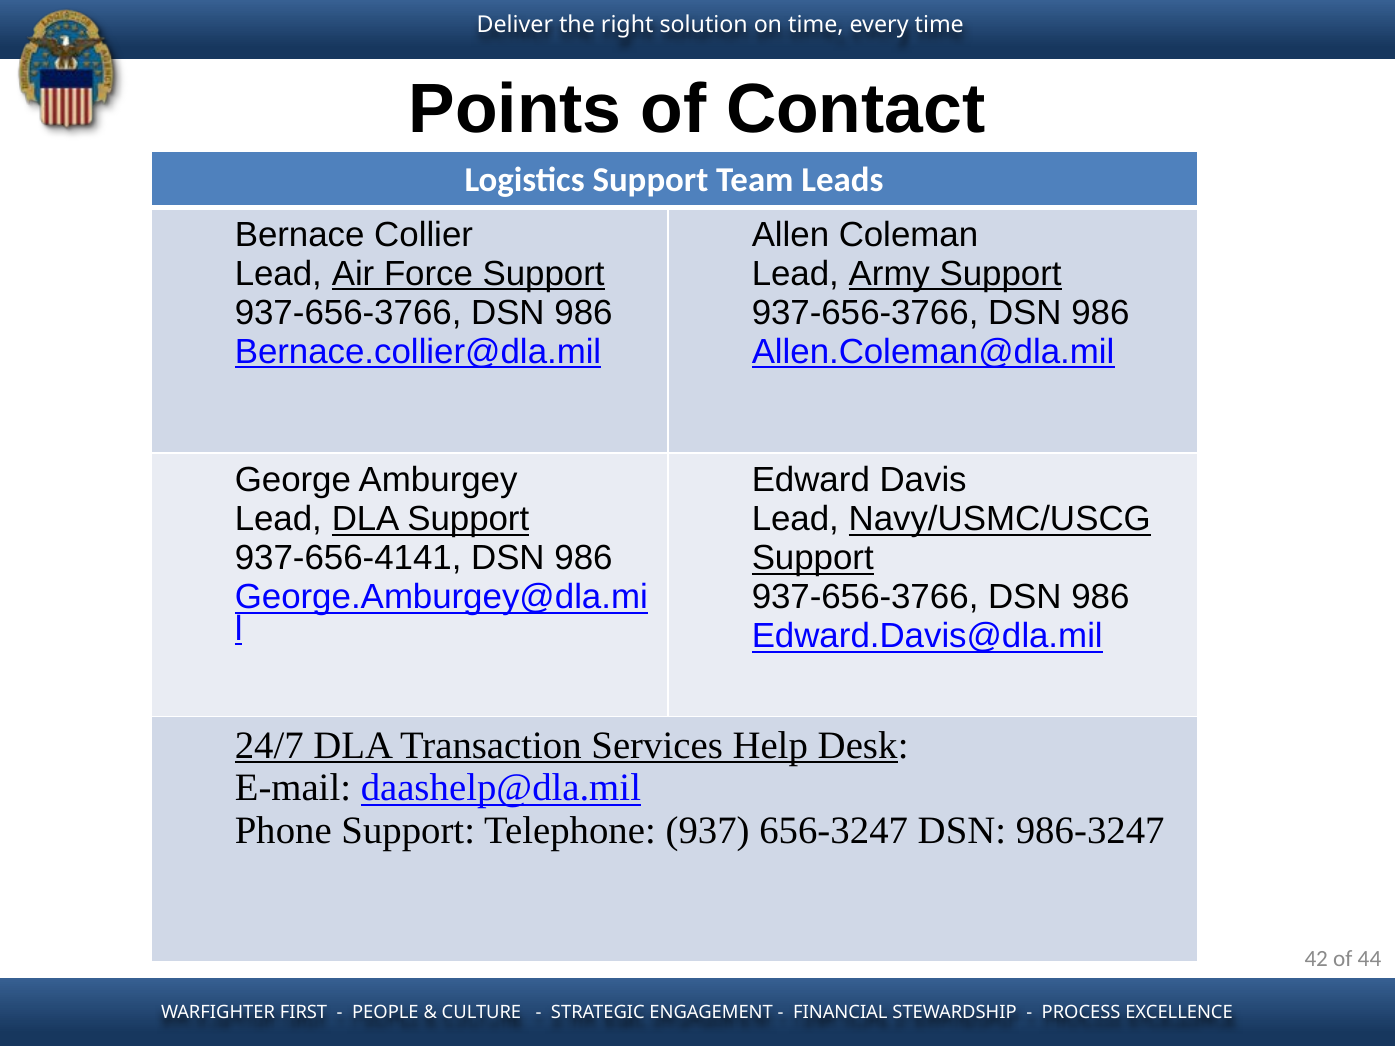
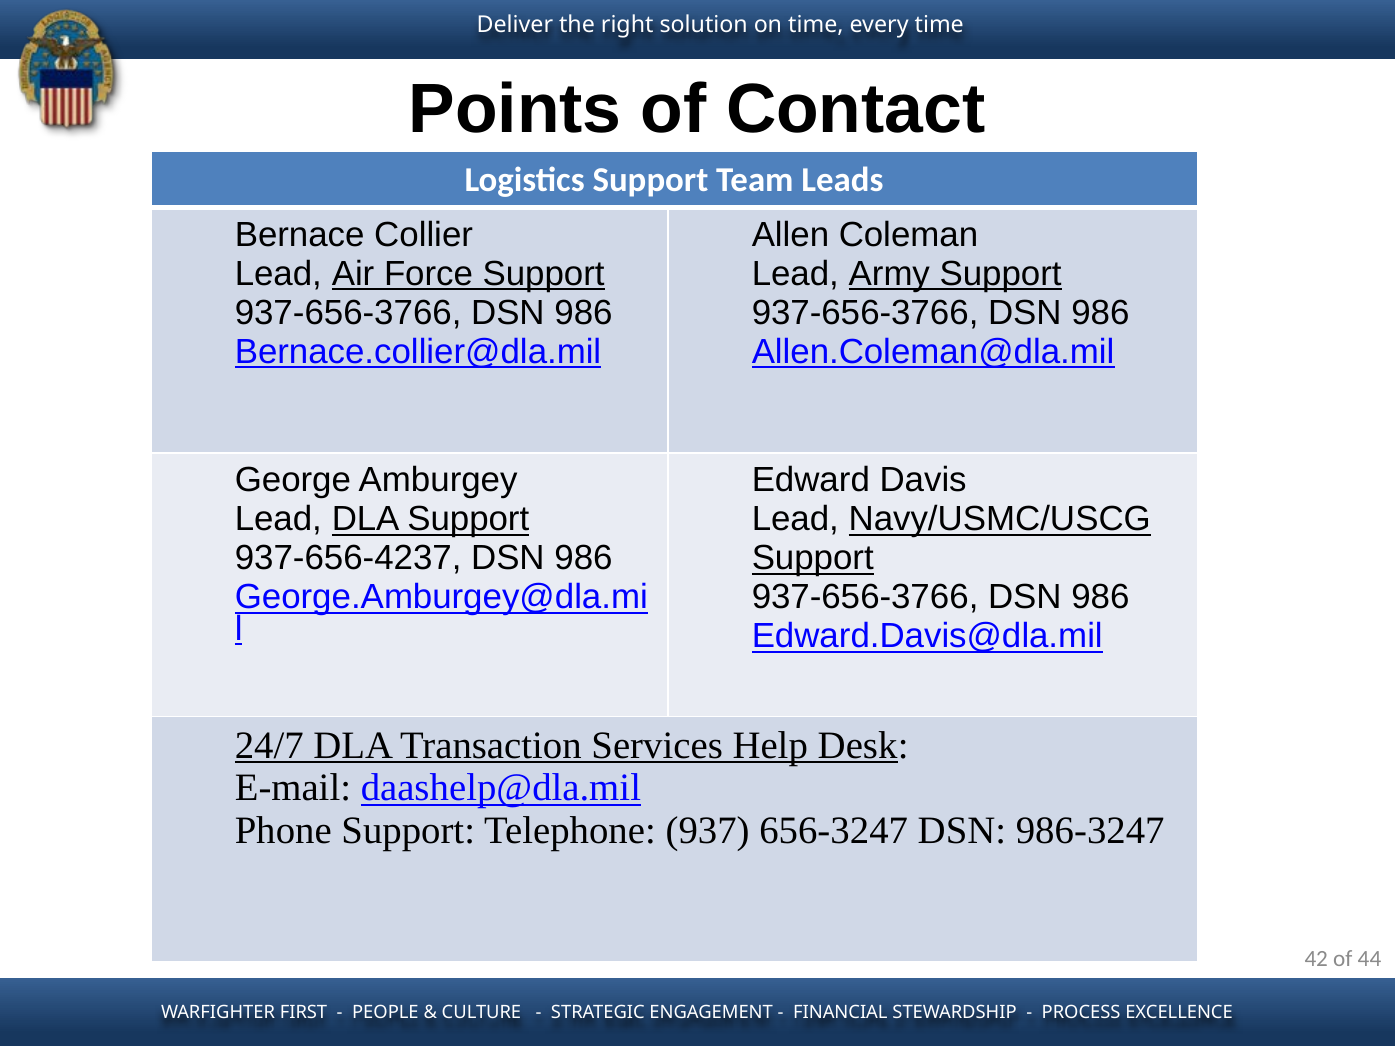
937-656-4141: 937-656-4141 -> 937-656-4237 (348, 559)
